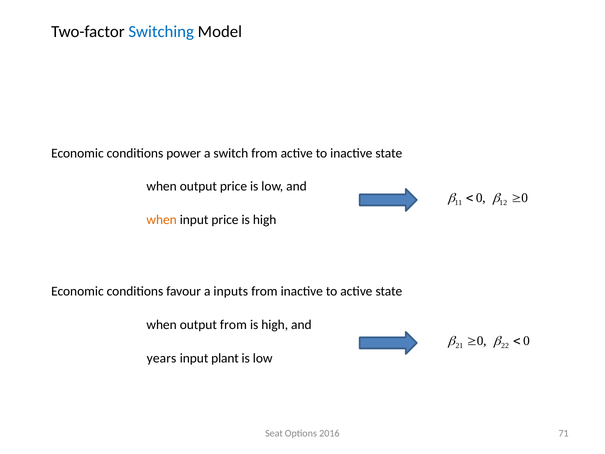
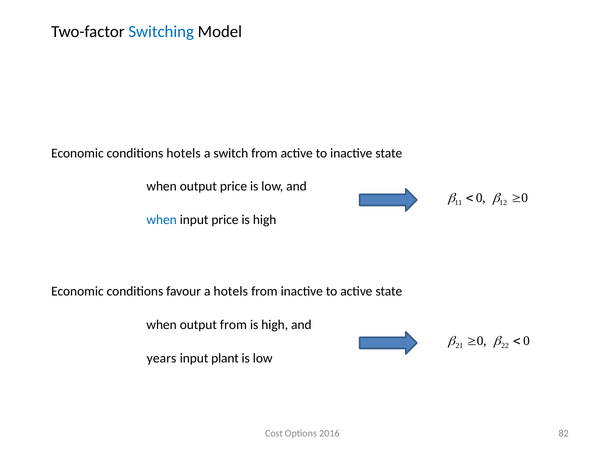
conditions power: power -> hotels (184, 153)
when colour: orange -> blue (162, 220)
a inputs: inputs -> hotels (231, 291)
Seat: Seat -> Cost (274, 433)
71: 71 -> 82 (564, 433)
